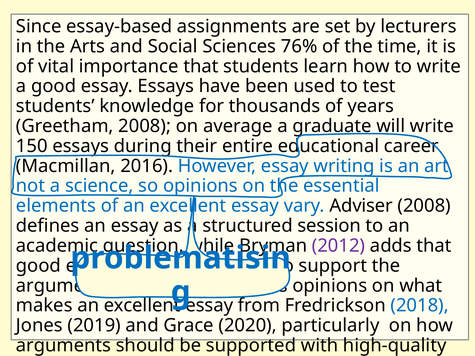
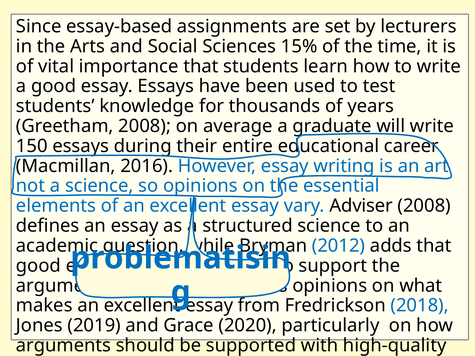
76%: 76% -> 15% (299, 46)
session: session -> science (329, 226)
2012 colour: purple -> blue (339, 246)
